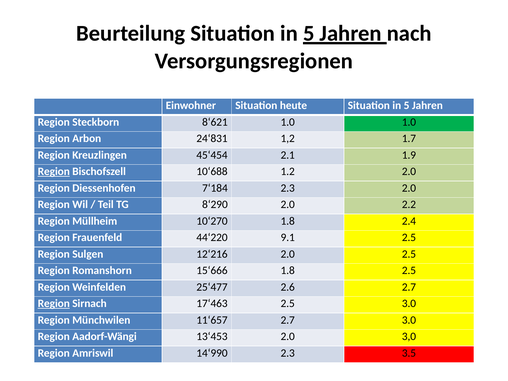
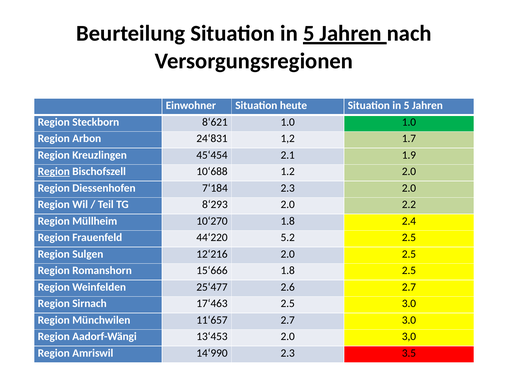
8‘290: 8‘290 -> 8‘293 (215, 205)
9.1: 9.1 -> 5.2 (288, 238)
Region underline: present -> none (54, 304)
